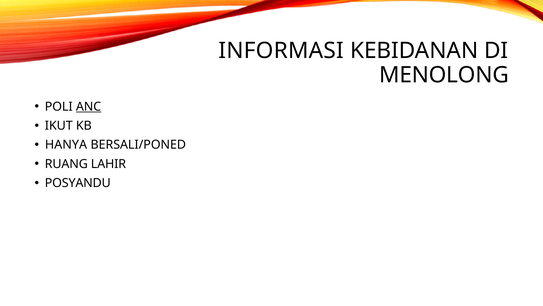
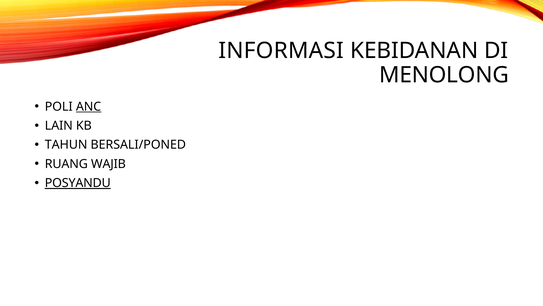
IKUT: IKUT -> LAIN (59, 126)
HANYA: HANYA -> TAHUN (66, 145)
LAHIR: LAHIR -> WAJIB (108, 164)
POSYANDU underline: none -> present (78, 183)
